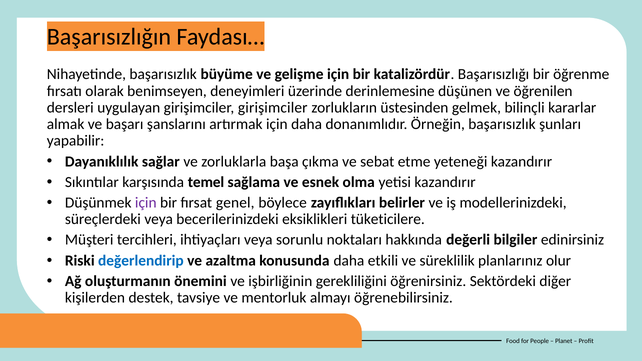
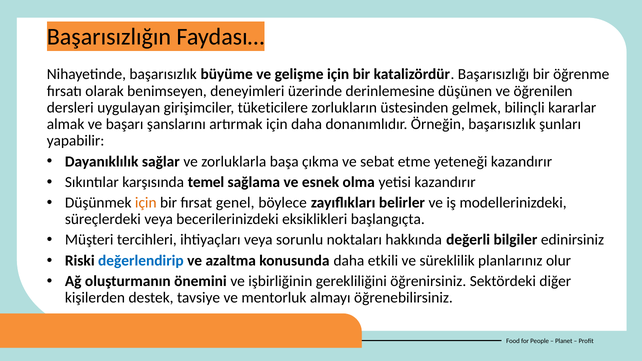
girişimciler girişimciler: girişimciler -> tüketicilere (273, 108)
için colour: purple -> orange (146, 203)
tüketicilere: tüketicilere -> başlangıçta (388, 219)
